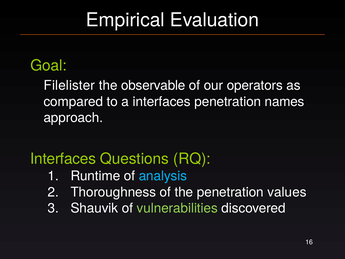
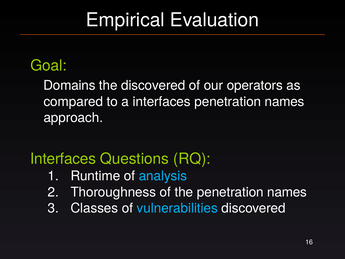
Filelister: Filelister -> Domains (69, 85)
the observable: observable -> discovered (153, 85)
the penetration values: values -> names (287, 192)
Shauvik: Shauvik -> Classes (94, 208)
vulnerabilities colour: light green -> light blue (177, 208)
